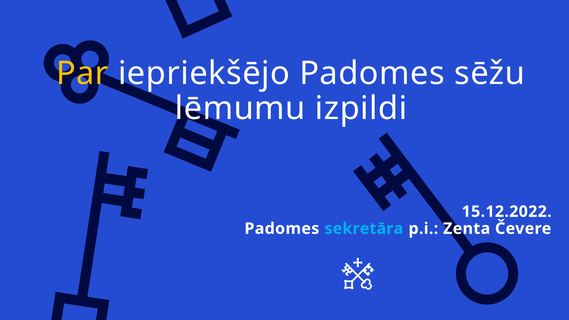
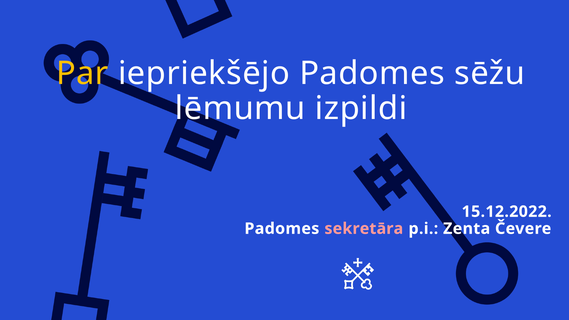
sekretāra colour: light blue -> pink (364, 229)
